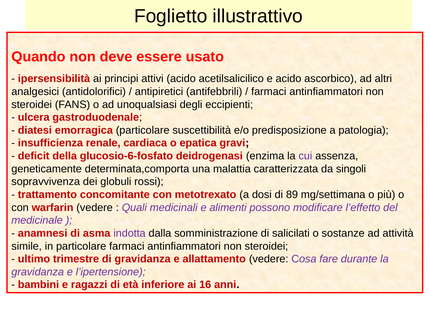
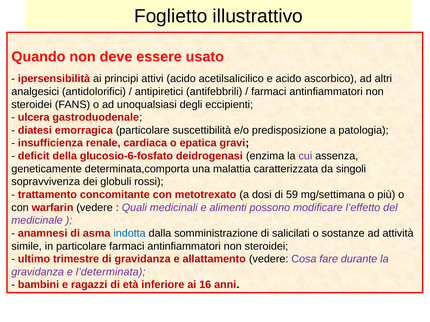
89: 89 -> 59 (292, 195)
indotta colour: purple -> blue (130, 234)
l’ipertensione: l’ipertensione -> l’determinata (111, 272)
